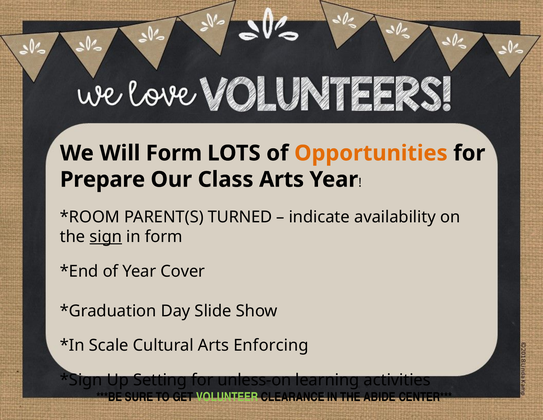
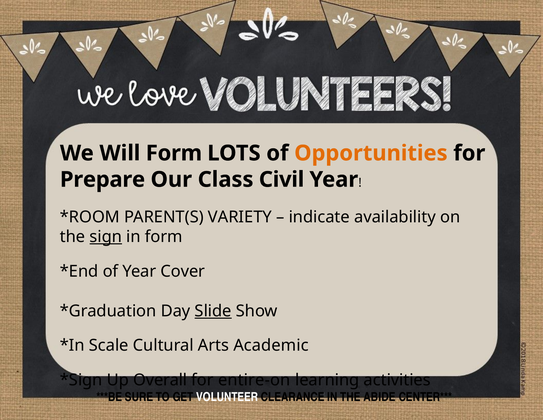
Class Arts: Arts -> Civil (282, 179)
TURNED: TURNED -> VARIETY (240, 217)
Slide underline: none -> present (213, 311)
Enforcing: Enforcing -> Academic (271, 345)
Setting: Setting -> Overall (160, 380)
unless-on: unless-on -> entire-on (254, 380)
VOLUNTEER colour: light green -> white (227, 397)
